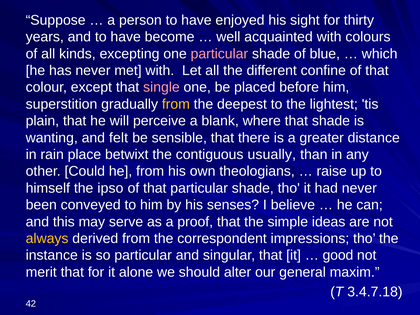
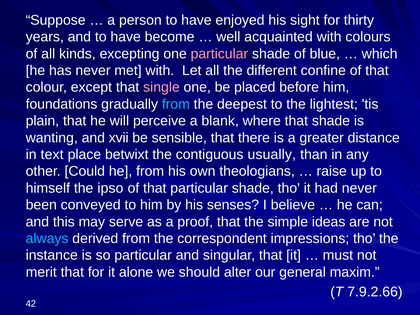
superstition: superstition -> foundations (62, 104)
from colour: yellow -> light blue (176, 104)
felt: felt -> xvii (119, 138)
rain: rain -> text (52, 155)
always colour: yellow -> light blue (47, 239)
good: good -> must (338, 255)
3.4.7.18: 3.4.7.18 -> 7.9.2.66 (375, 292)
